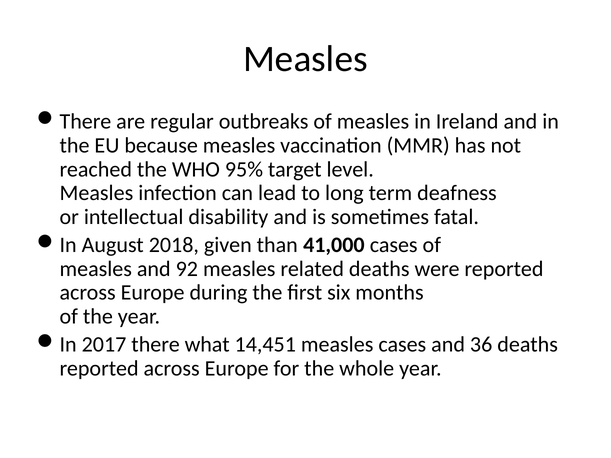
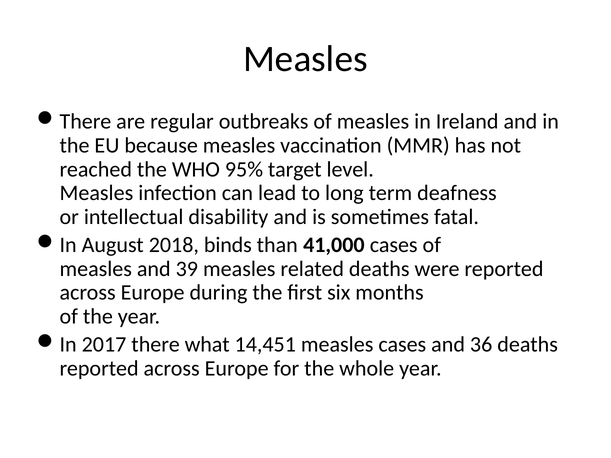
given: given -> binds (228, 245)
92: 92 -> 39 (187, 269)
